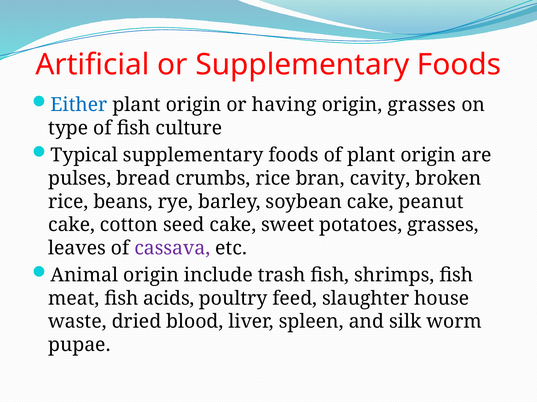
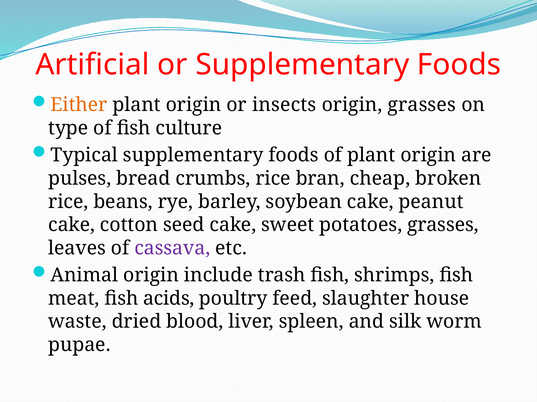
Either colour: blue -> orange (79, 105)
having: having -> insects (284, 105)
cavity: cavity -> cheap (380, 179)
